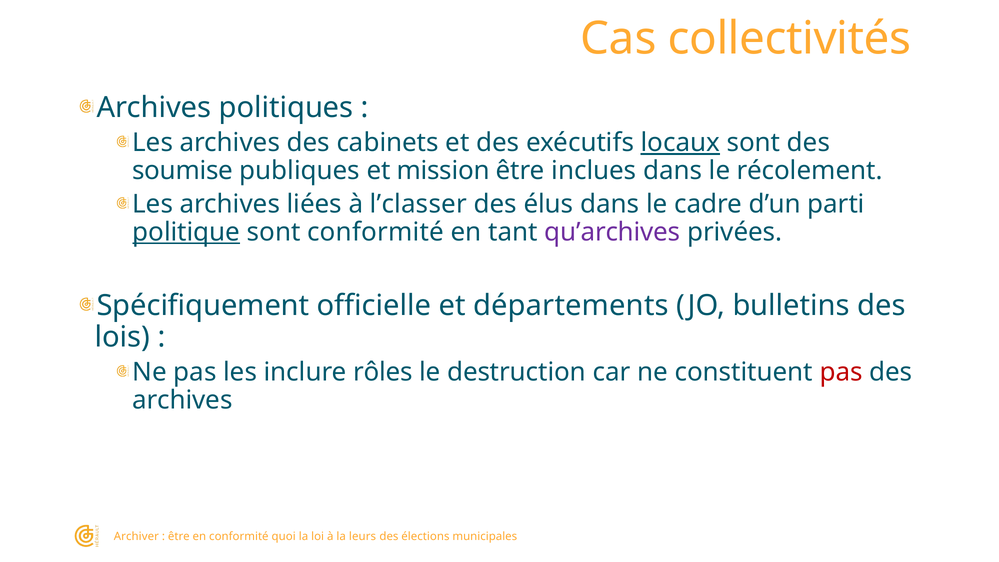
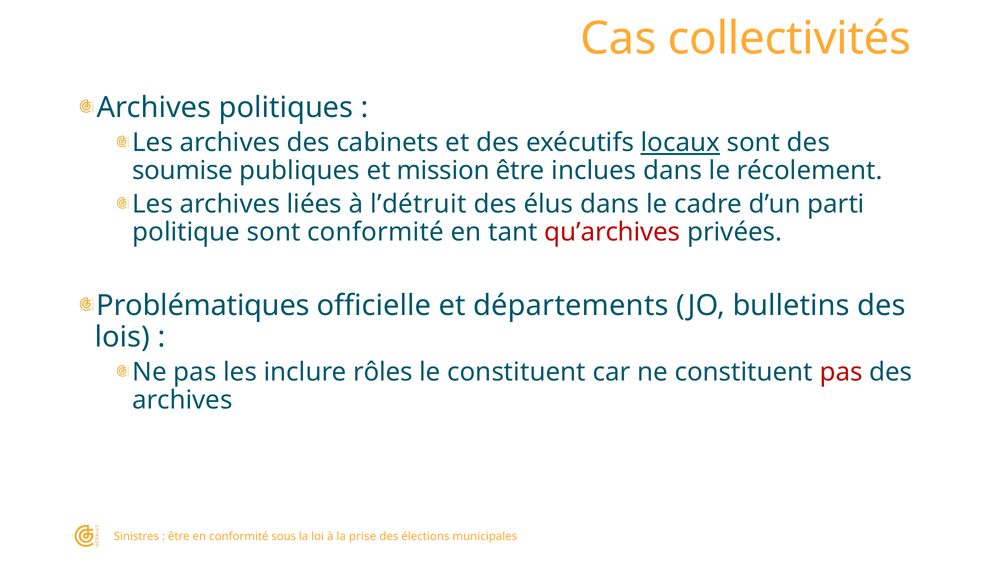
l’classer: l’classer -> l’détruit (418, 204)
politique underline: present -> none (186, 232)
qu’archives colour: purple -> red (612, 232)
Spécifiquement: Spécifiquement -> Problématiques (203, 306)
le destruction: destruction -> constituent (516, 372)
Archiver: Archiver -> Sinistres (136, 537)
quoi: quoi -> sous (284, 537)
leurs: leurs -> prise (363, 537)
